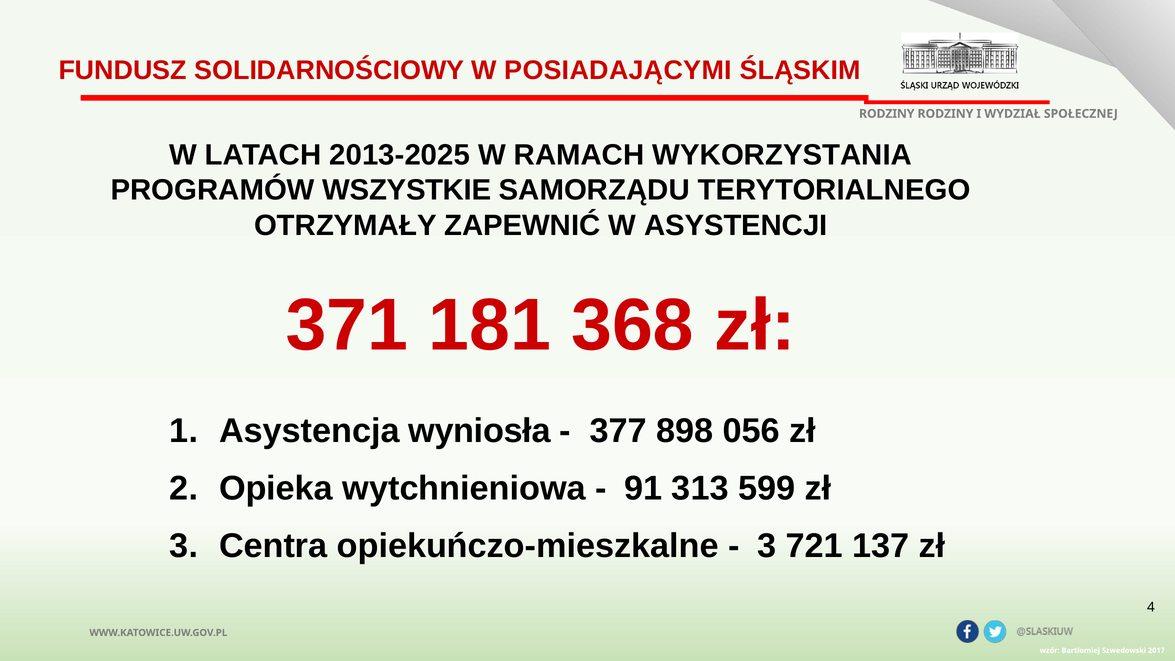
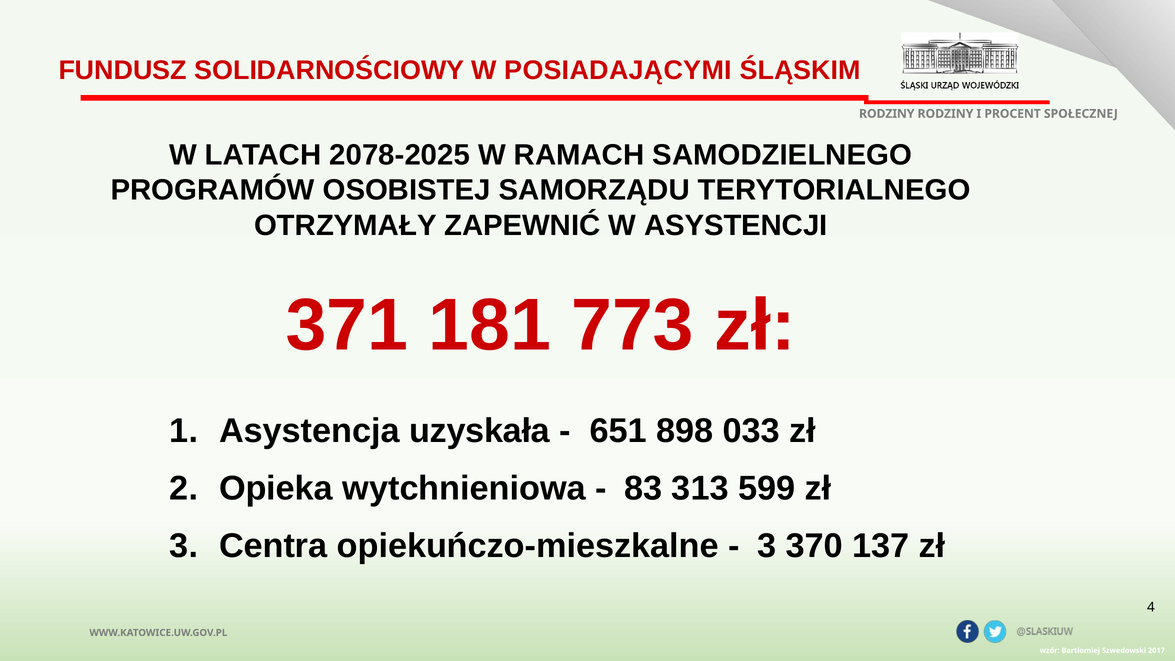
WYDZIAŁ: WYDZIAŁ -> PROCENT (1013, 114)
2013-2025: 2013-2025 -> 2078-2025 (400, 155)
WYKORZYSTANIA: WYKORZYSTANIA -> SAMODZIELNEGO (782, 155)
WSZYSTKIE: WSZYSTKIE -> OSOBISTEJ (407, 190)
368: 368 -> 773 (633, 325)
wyniosła: wyniosła -> uzyskała (479, 431)
377: 377 -> 651 (618, 431)
056: 056 -> 033 (751, 431)
91: 91 -> 83 (643, 488)
721: 721 -> 370 (814, 546)
